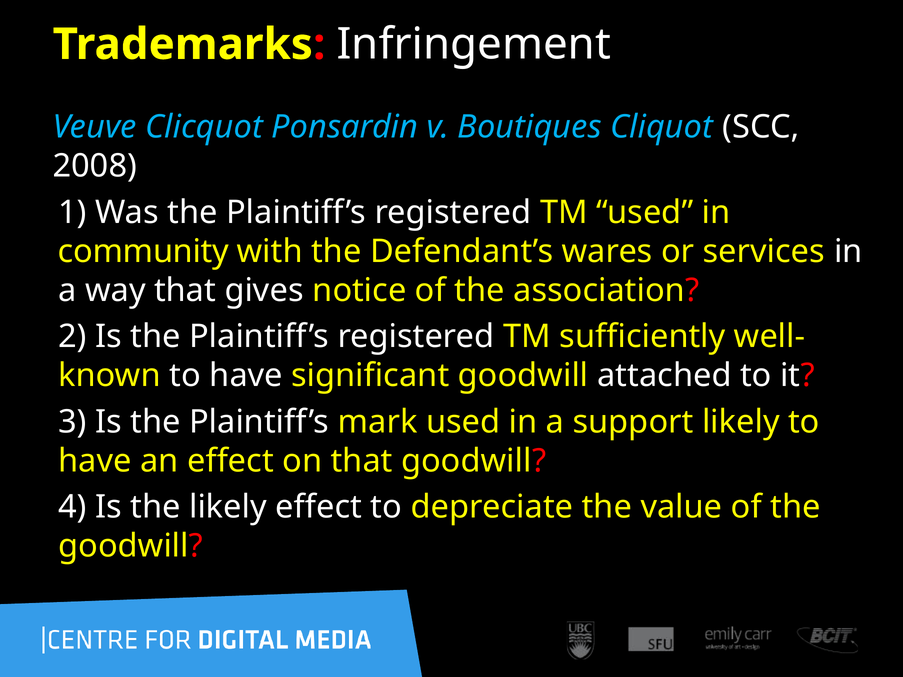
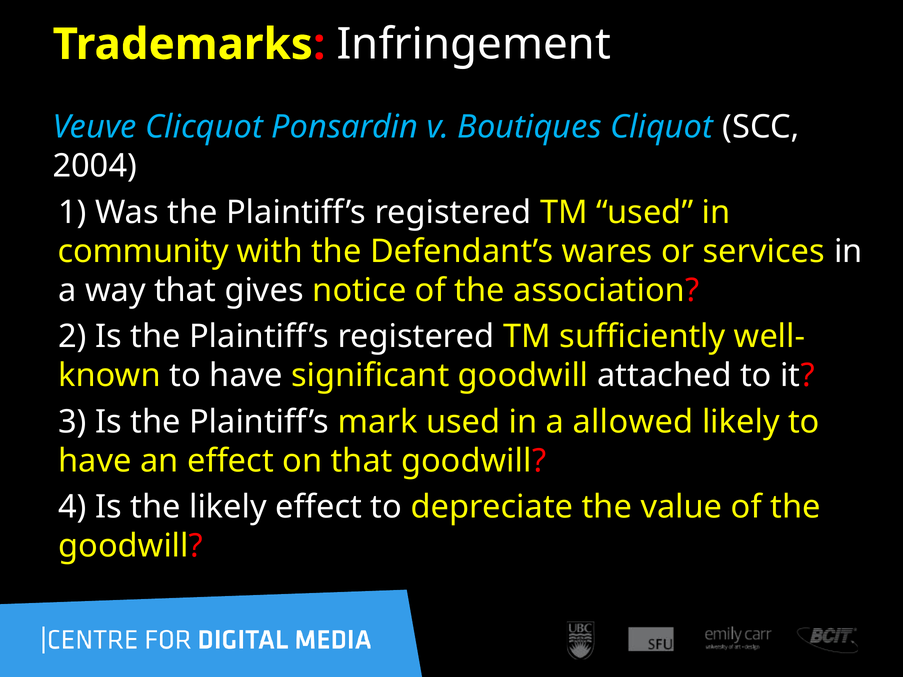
2008: 2008 -> 2004 (95, 166)
support: support -> allowed (633, 422)
